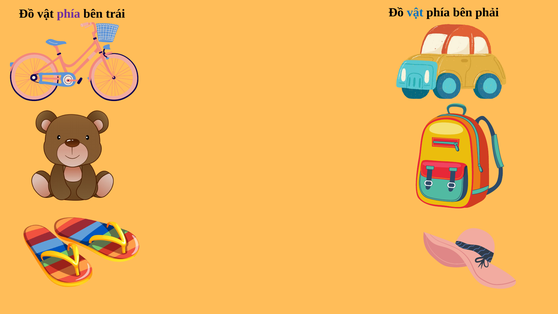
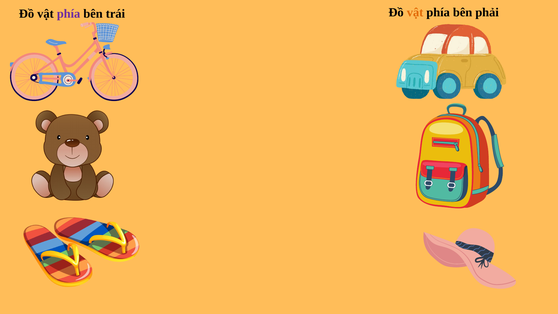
vật colour: blue -> orange (415, 13)
